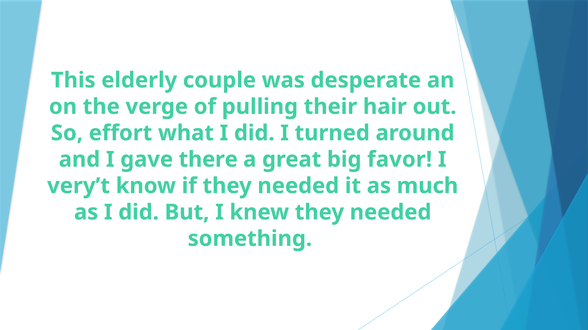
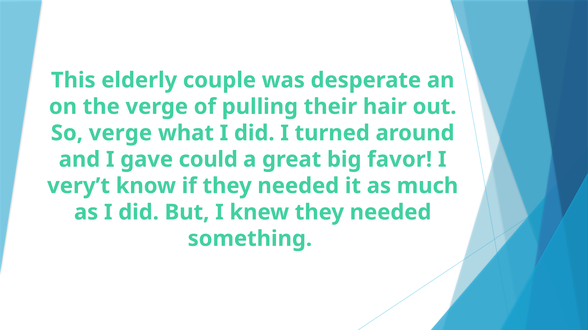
So effort: effort -> verge (120, 133)
there: there -> could (208, 160)
